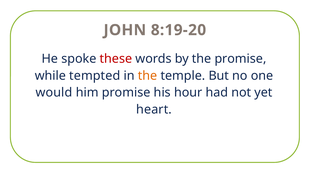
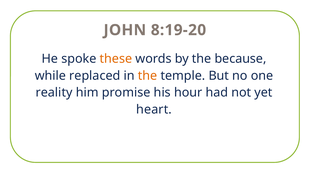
these colour: red -> orange (116, 59)
the promise: promise -> because (240, 59)
tempted: tempted -> replaced (95, 76)
would: would -> reality (54, 92)
